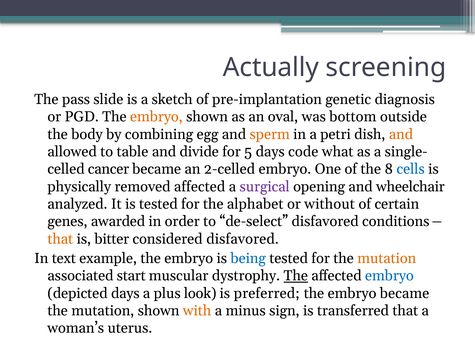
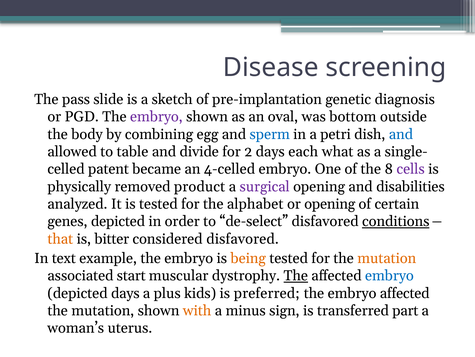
Actually: Actually -> Disease (271, 67)
embryo colour: orange -> purple (156, 117)
sperm colour: orange -> blue (270, 134)
and colour: orange -> blue (401, 134)
5: 5 -> 2 (248, 151)
code: code -> each (303, 151)
cancer: cancer -> patent (108, 169)
2-celled: 2-celled -> 4-celled (229, 169)
cells colour: blue -> purple (411, 169)
removed affected: affected -> product (200, 186)
wheelchair: wheelchair -> disabilities (410, 186)
or without: without -> opening (330, 204)
genes awarded: awarded -> depicted (118, 221)
conditions underline: none -> present (396, 221)
being colour: blue -> orange (248, 258)
look: look -> kids (200, 293)
embryo became: became -> affected (405, 293)
transferred that: that -> part (405, 310)
